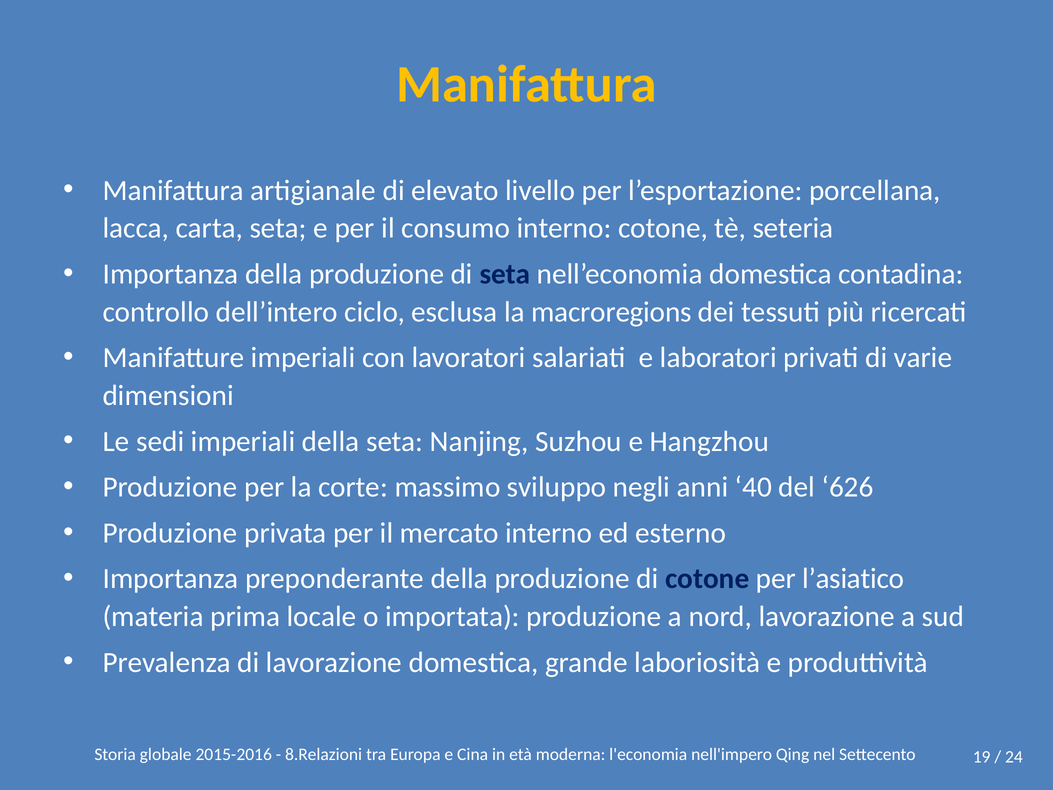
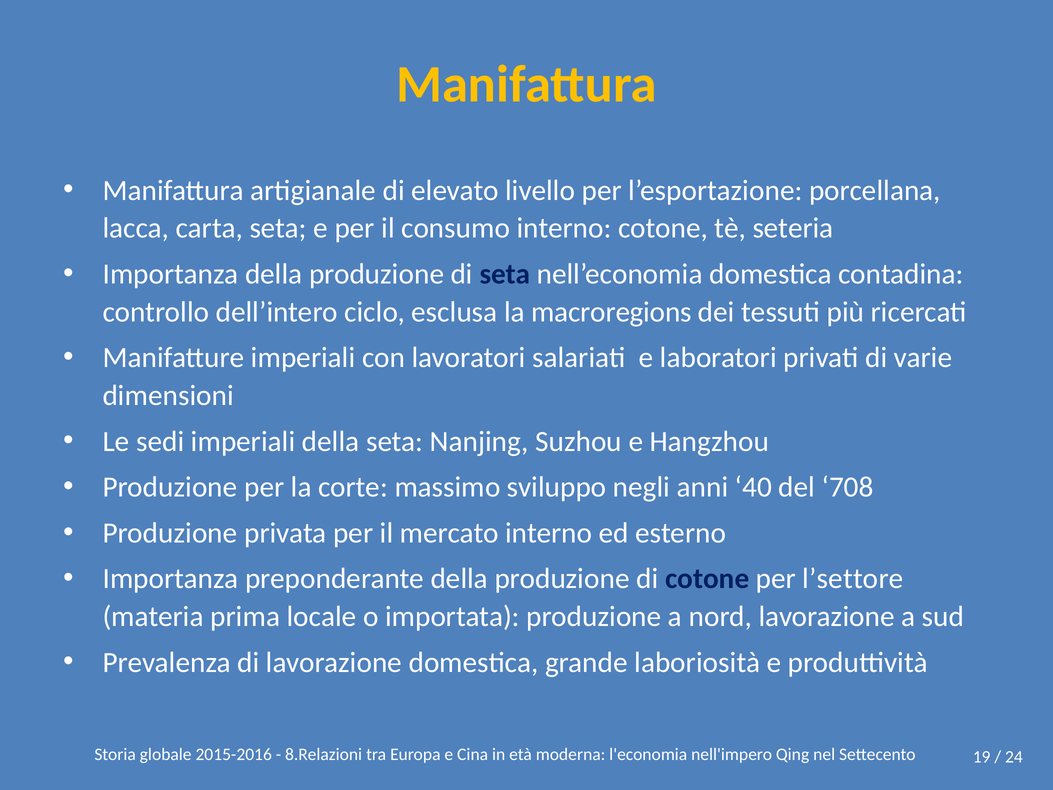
626: 626 -> 708 (848, 487)
l’asiatico: l’asiatico -> l’settore (853, 579)
